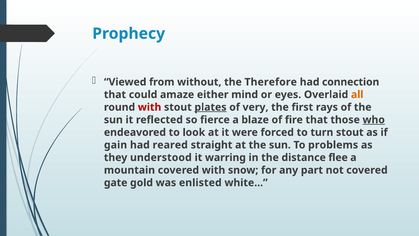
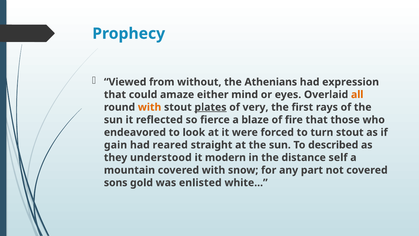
Therefore: Therefore -> Athenians (271, 82)
connection: connection -> expression (351, 82)
with colour: red -> orange (150, 107)
who underline: present -> none (374, 120)
problems: problems -> described (333, 145)
warring: warring -> modern (225, 157)
flee: flee -> self (338, 157)
gate: gate -> sons (116, 182)
